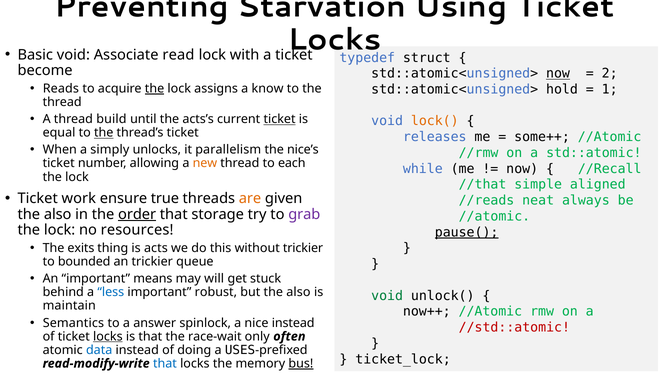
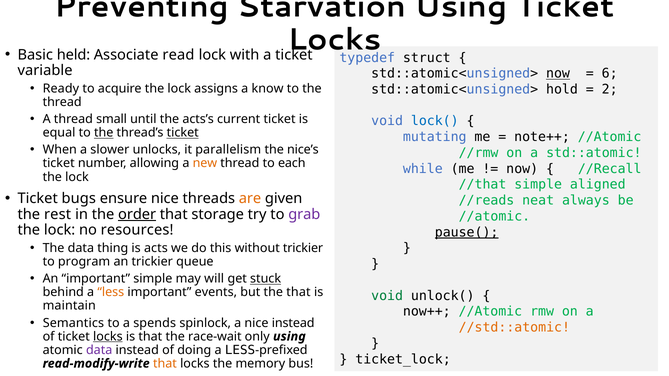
Basic void: void -> held (73, 55)
become: become -> variable (45, 71)
2: 2 -> 6 (610, 74)
Reads: Reads -> Ready (61, 89)
the underline: present -> none (155, 89)
1: 1 -> 2 (610, 89)
build: build -> small (112, 119)
ticket underline: present -> none (280, 119)
lock( colour: orange -> blue (435, 121)
ticket underline: none -> present (183, 133)
releases: releases -> mutating (435, 137)
some++: some++ -> note++ (542, 137)
simply: simply -> slower (110, 150)
work: work -> bugs (79, 199)
ensure true: true -> nice (165, 199)
also: also -> rest (58, 214)
The exits: exits -> data (81, 248)
bounded: bounded -> program (84, 262)
important means: means -> simple (153, 279)
stuck underline: none -> present (266, 279)
less colour: blue -> orange (111, 293)
robust: robust -> events (216, 293)
but the also: also -> that (298, 293)
answer: answer -> spends (155, 323)
//std::atomic colour: red -> orange (514, 328)
only often: often -> using (289, 337)
data colour: blue -> purple (99, 350)
doing a USES: USES -> LESS (240, 350)
that colour: blue -> orange (165, 364)
bus underline: present -> none (301, 364)
